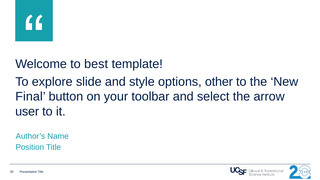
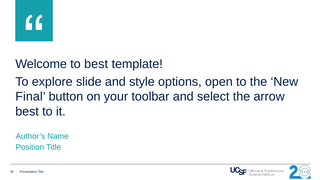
other: other -> open (219, 82)
user: user -> best (27, 112)
